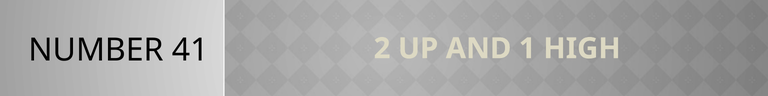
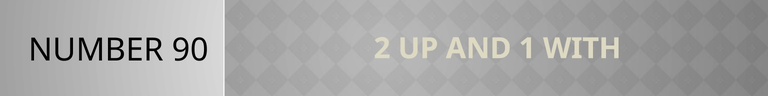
41: 41 -> 90 (190, 50)
HIGH: HIGH -> WITH (582, 49)
